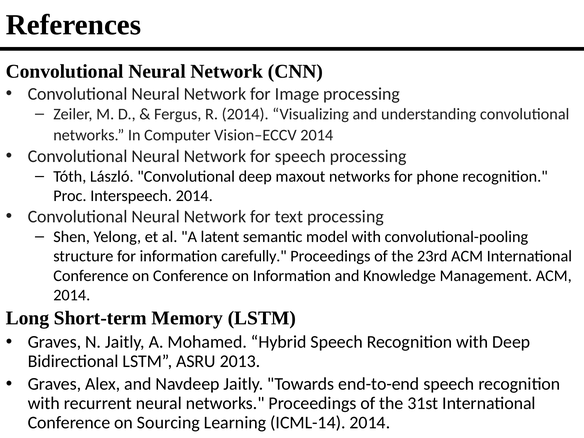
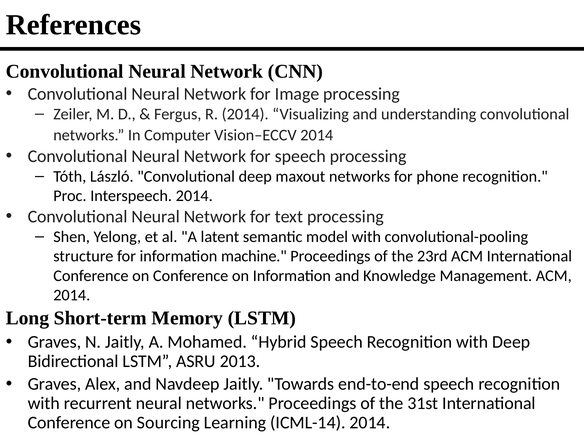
carefully: carefully -> machine (254, 256)
